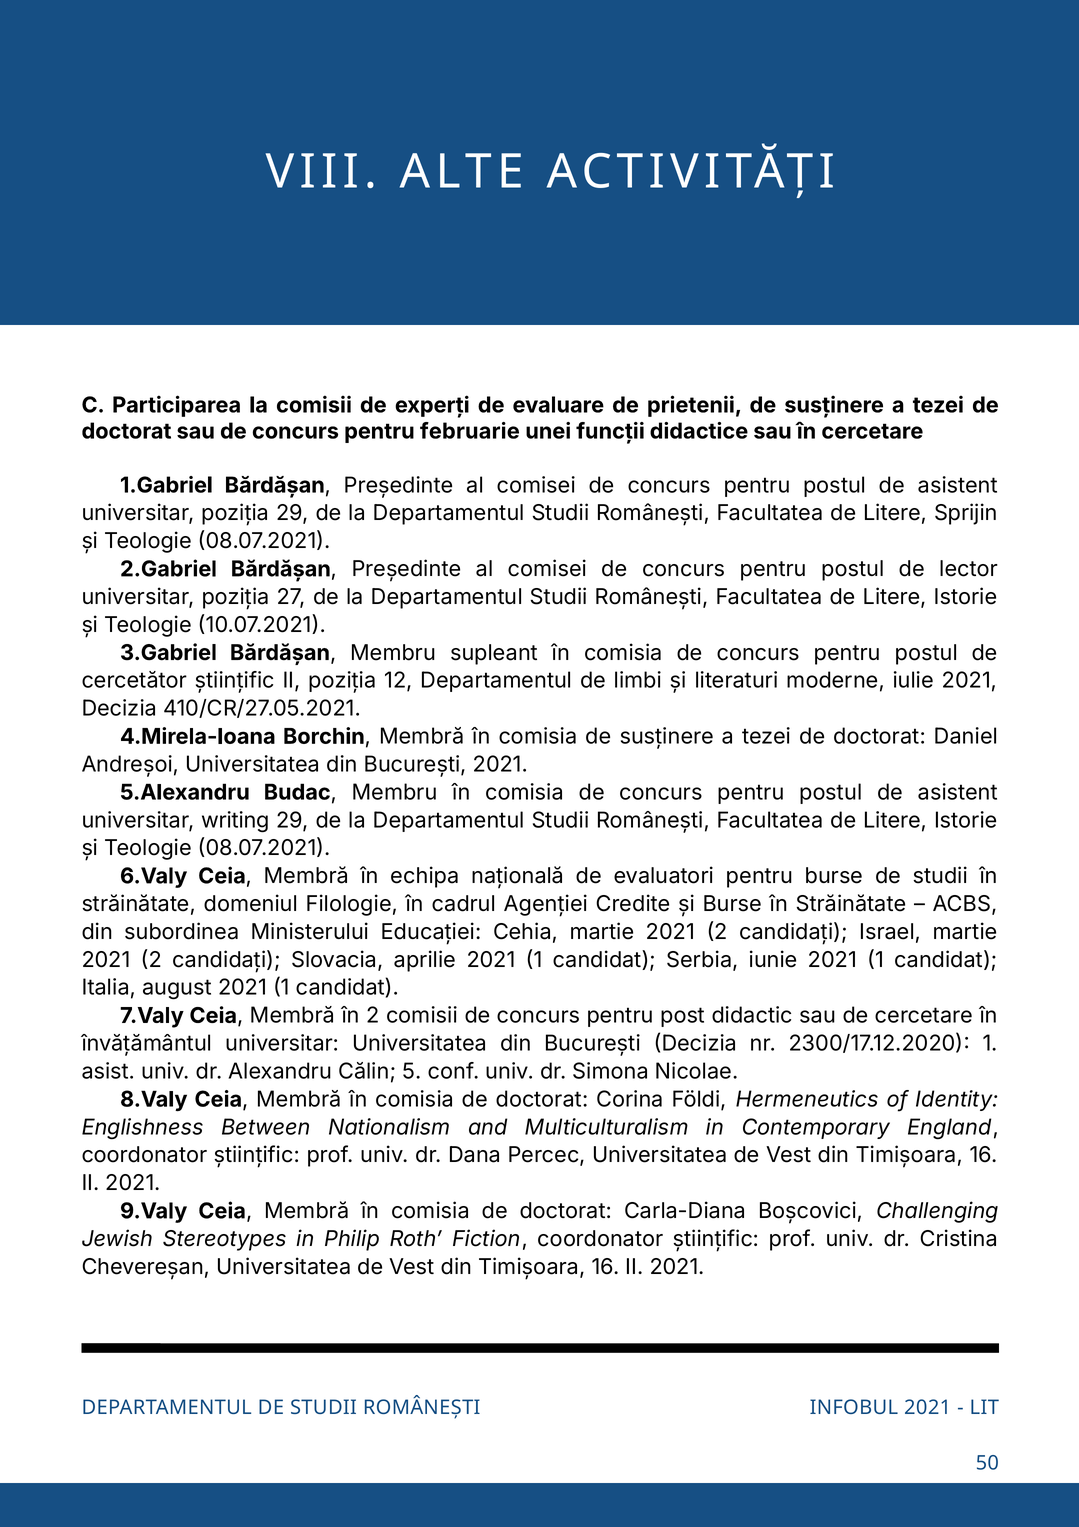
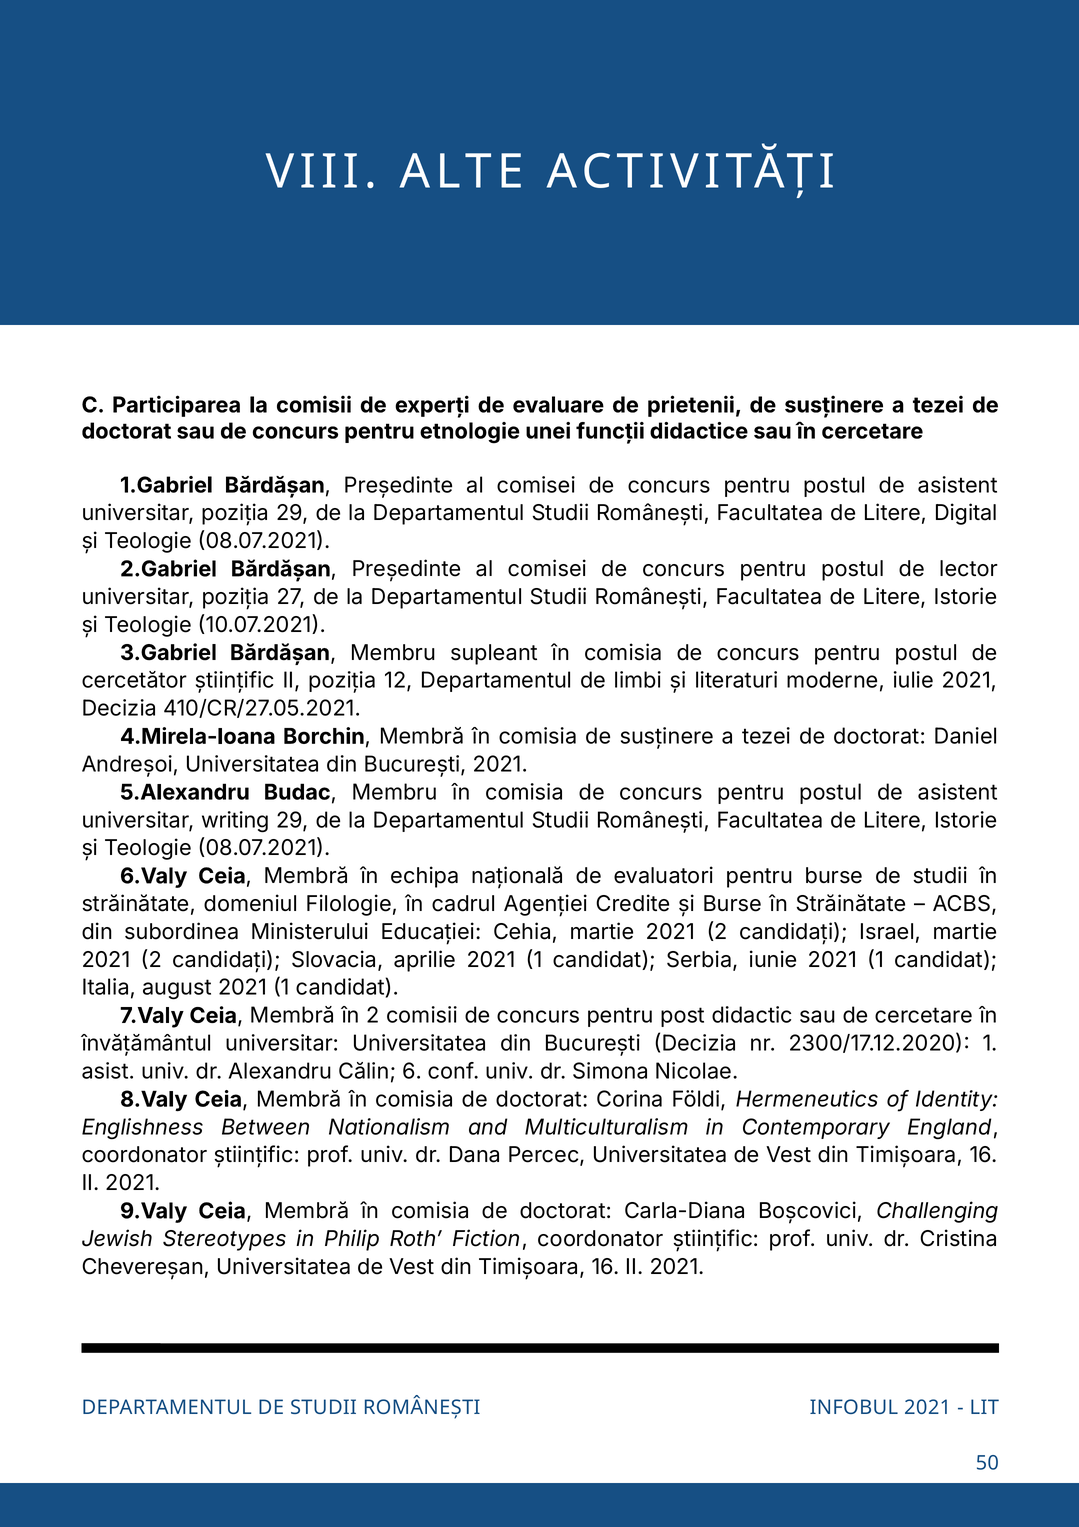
februarie: februarie -> etnologie (470, 431)
Sprijin: Sprijin -> Digital (966, 513)
5: 5 -> 6 (412, 1072)
